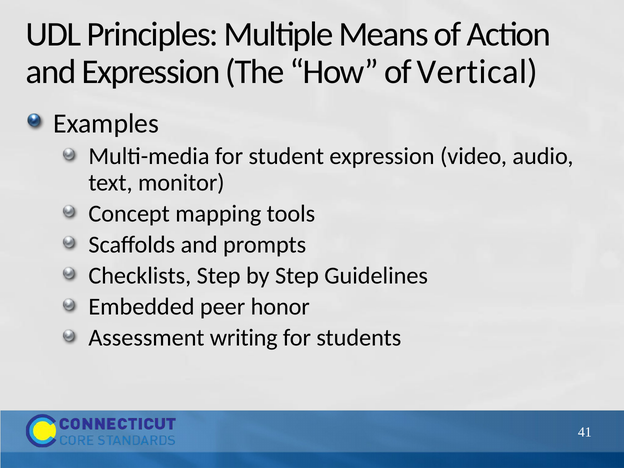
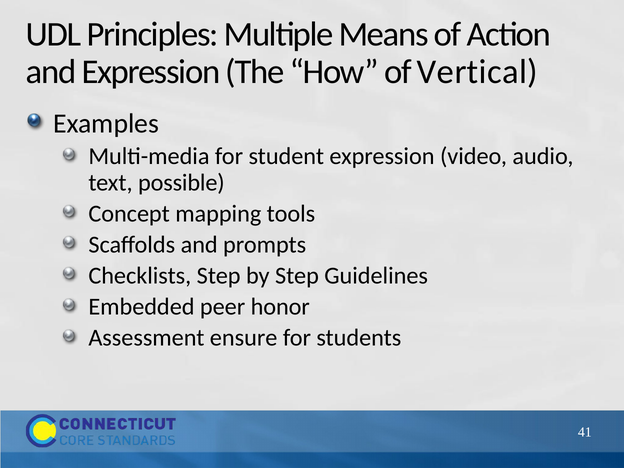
monitor: monitor -> possible (181, 183)
writing: writing -> ensure (244, 338)
